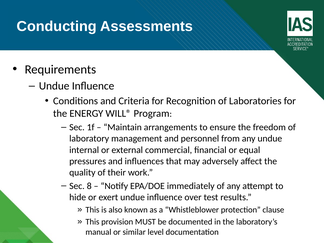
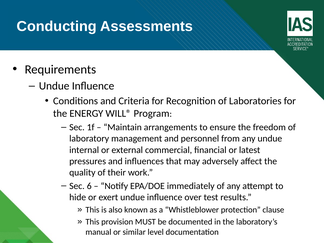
equal: equal -> latest (250, 150)
8: 8 -> 6 (89, 186)
